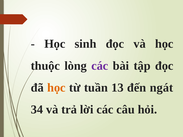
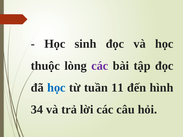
học colour: orange -> blue (56, 88)
13: 13 -> 11 (117, 88)
ngát: ngát -> hình (162, 88)
